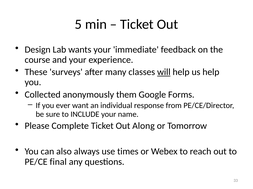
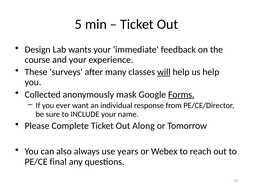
them: them -> mask (126, 95)
Forms underline: none -> present (181, 95)
times: times -> years (128, 152)
